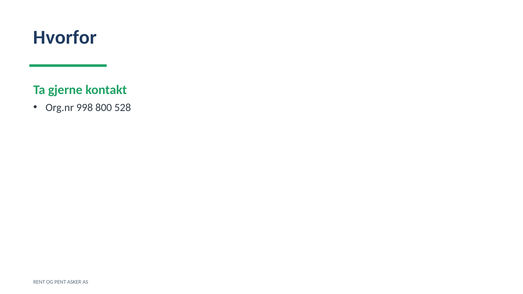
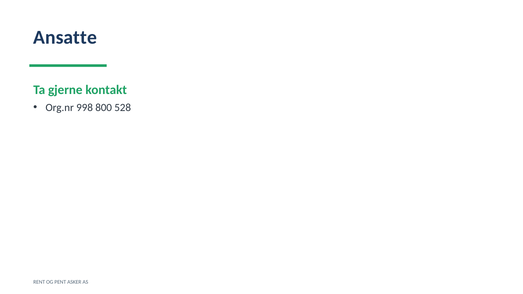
Hvorfor: Hvorfor -> Ansatte (65, 37)
